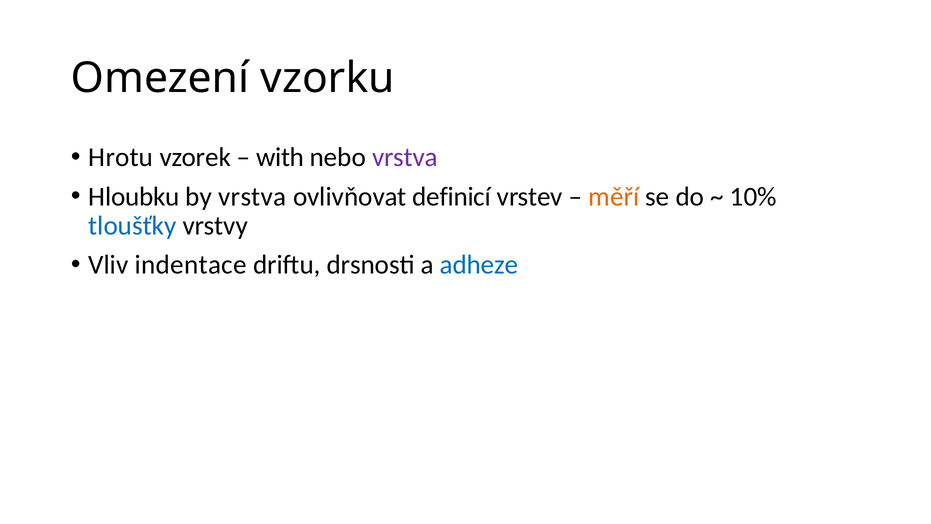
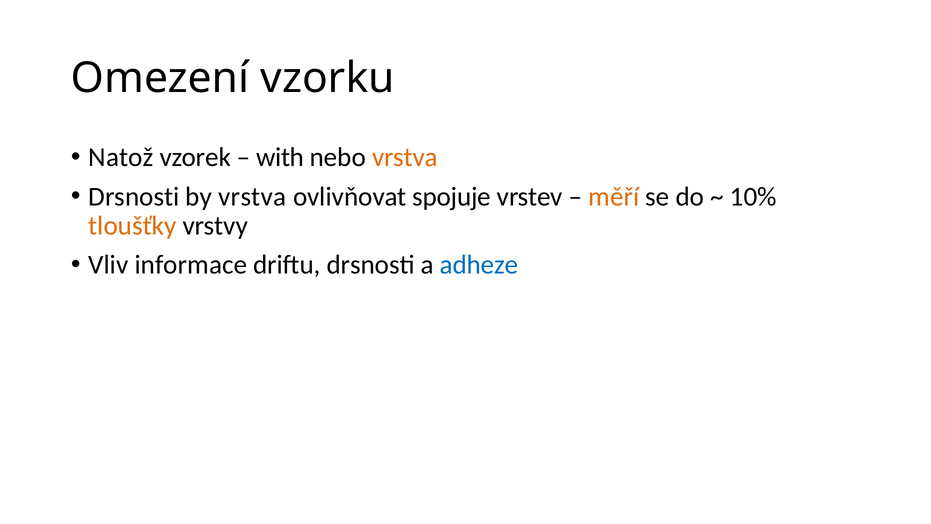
Hrotu: Hrotu -> Natož (121, 157)
vrstva colour: purple -> orange (405, 157)
Hloubku: Hloubku -> Drsnosti (134, 196)
definicí: definicí -> spojuje (452, 196)
tloušťky colour: blue -> orange (132, 226)
indentace: indentace -> informace (191, 265)
